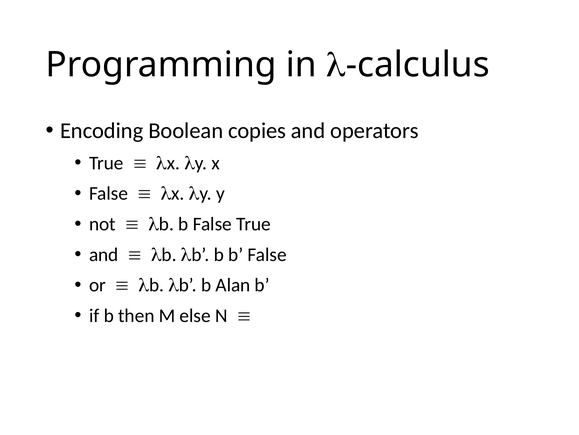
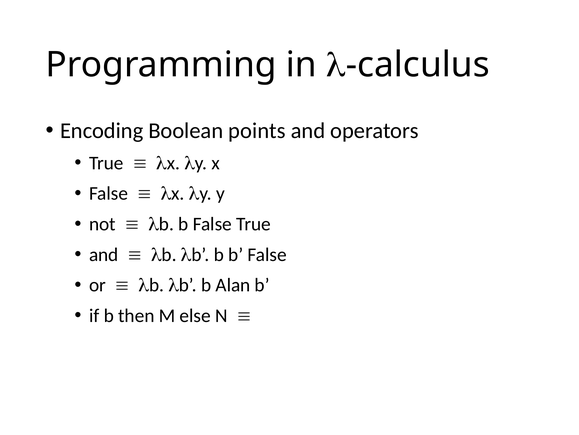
copies: copies -> points (257, 131)
